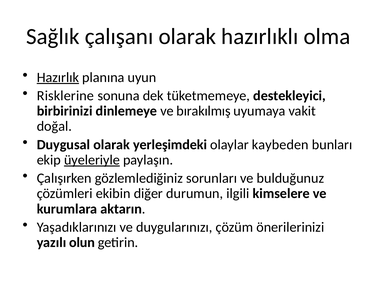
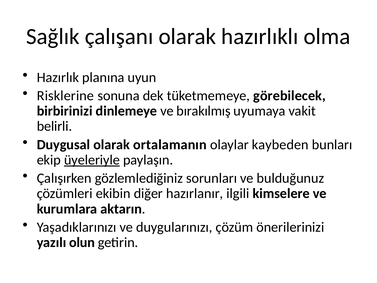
Hazırlık underline: present -> none (58, 77)
destekleyici: destekleyici -> görebilecek (289, 96)
doğal: doğal -> belirli (54, 126)
yerleşimdeki: yerleşimdeki -> ortalamanın (170, 145)
durumun: durumun -> hazırlanır (195, 193)
